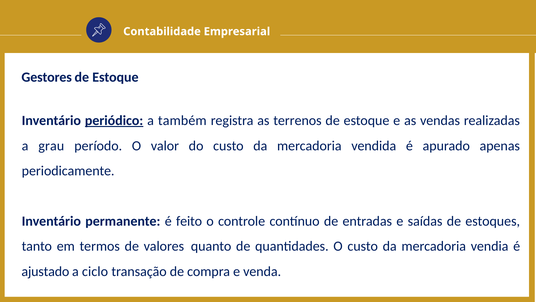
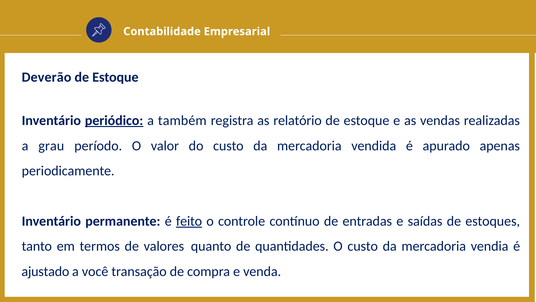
Gestores: Gestores -> Deverão (47, 77)
terrenos: terrenos -> relatório (298, 120)
feito underline: none -> present (189, 221)
ciclo: ciclo -> você (95, 271)
